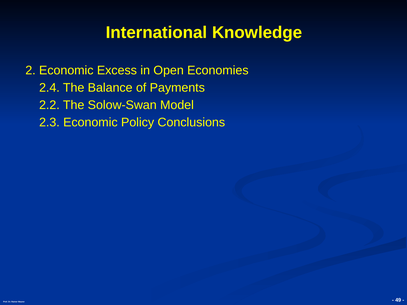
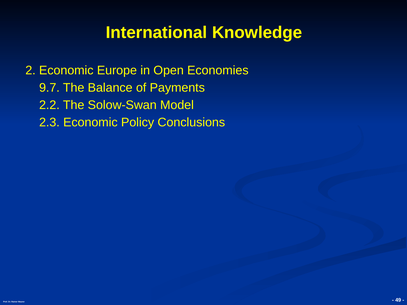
Excess: Excess -> Europe (117, 70)
2.4: 2.4 -> 9.7 (49, 88)
